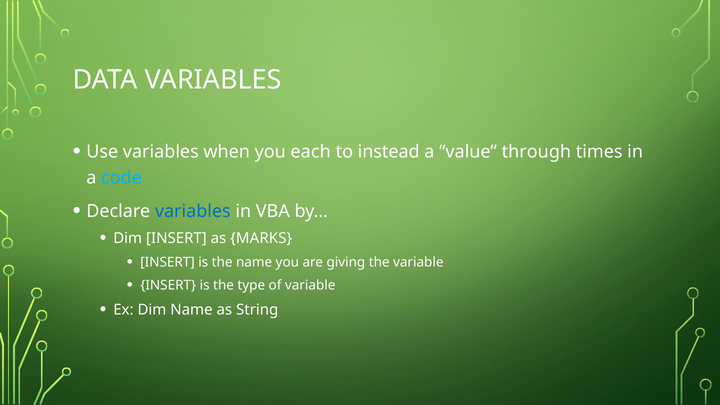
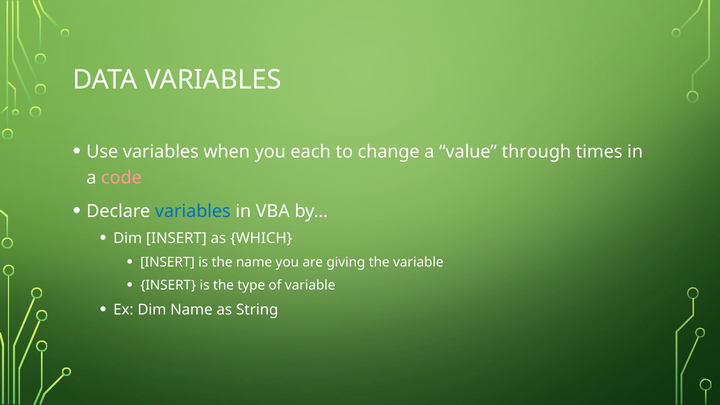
instead: instead -> change (389, 152)
code colour: light blue -> pink (121, 178)
MARKS: MARKS -> WHICH (261, 238)
